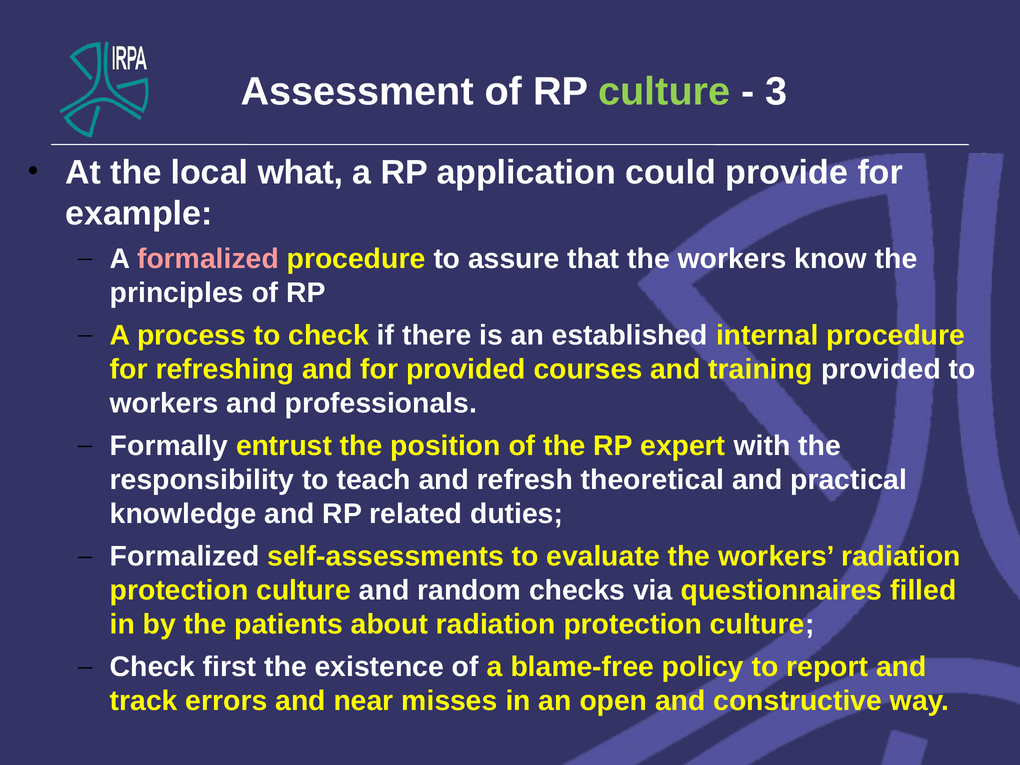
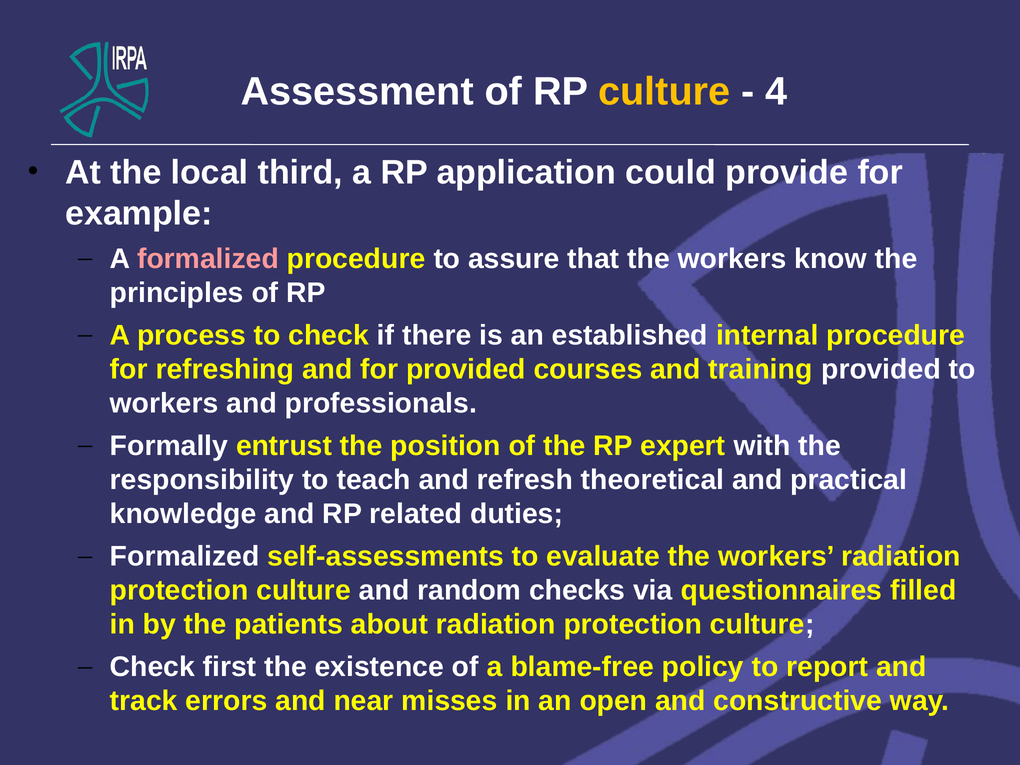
culture colour: light green -> yellow (664, 92)
3: 3 -> 4 (776, 92)
what: what -> third (300, 172)
